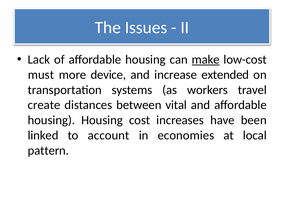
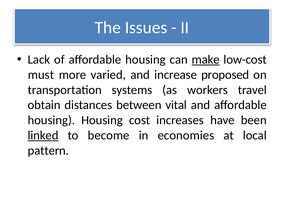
device: device -> varied (108, 75)
extended: extended -> proposed (225, 75)
create: create -> obtain (44, 105)
linked underline: none -> present (43, 135)
account: account -> become (109, 135)
